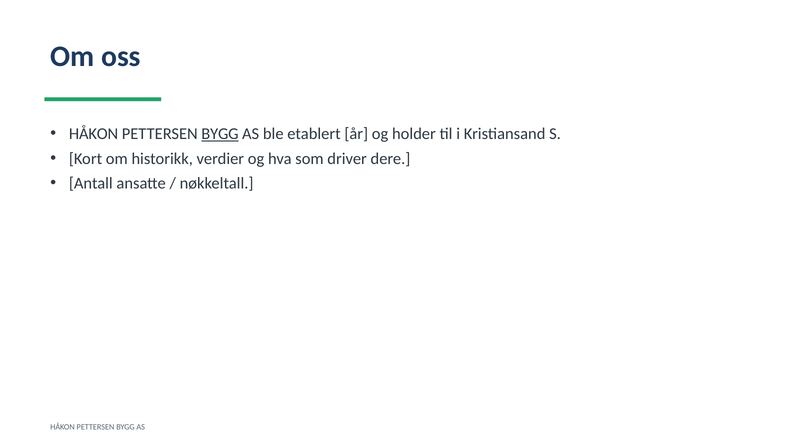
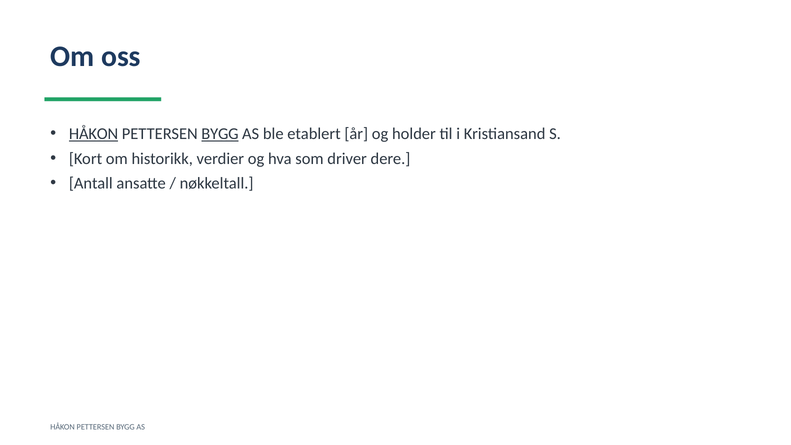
HÅKON underline: none -> present (94, 134)
